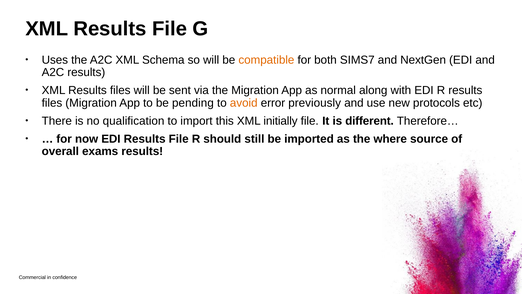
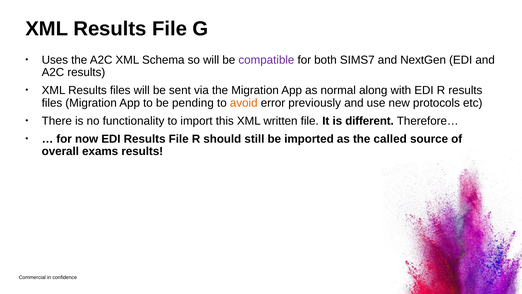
compatible colour: orange -> purple (266, 60)
qualification: qualification -> functionality (134, 121)
initially: initially -> written (280, 121)
where: where -> called (390, 139)
